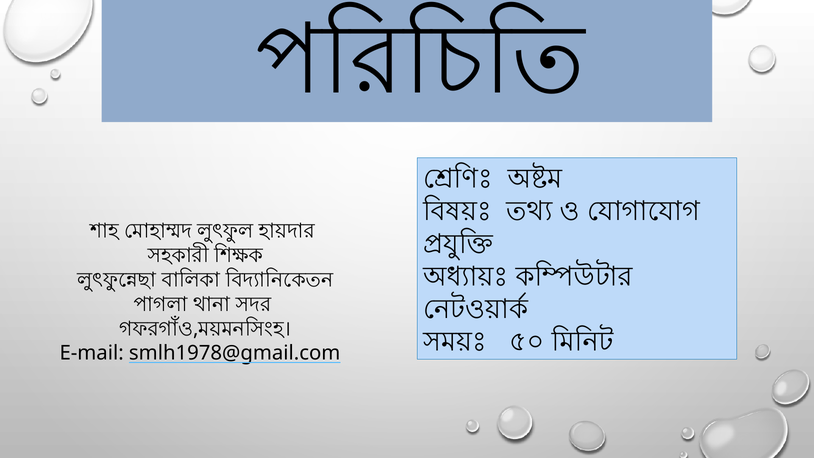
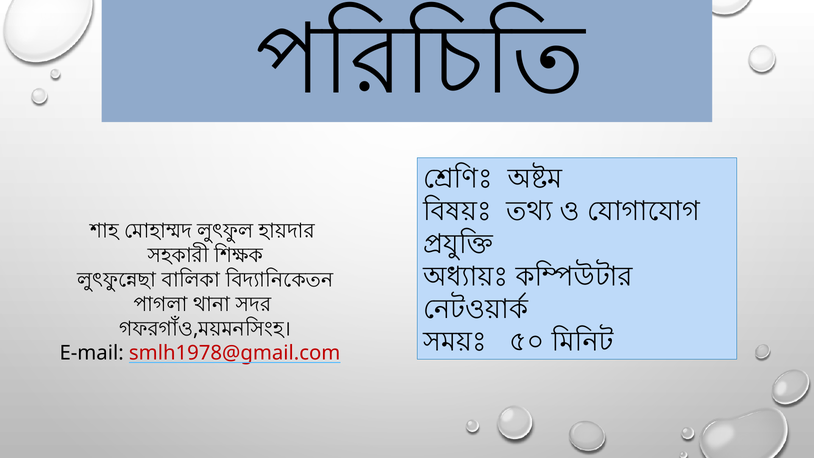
smlh1978@gmail.com colour: black -> red (235, 353)
